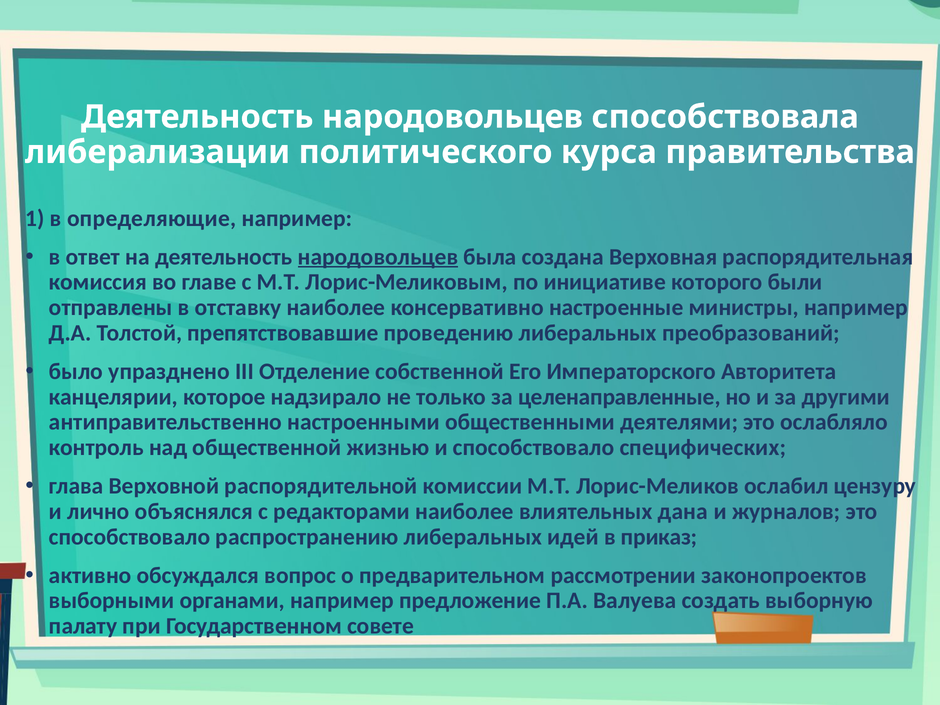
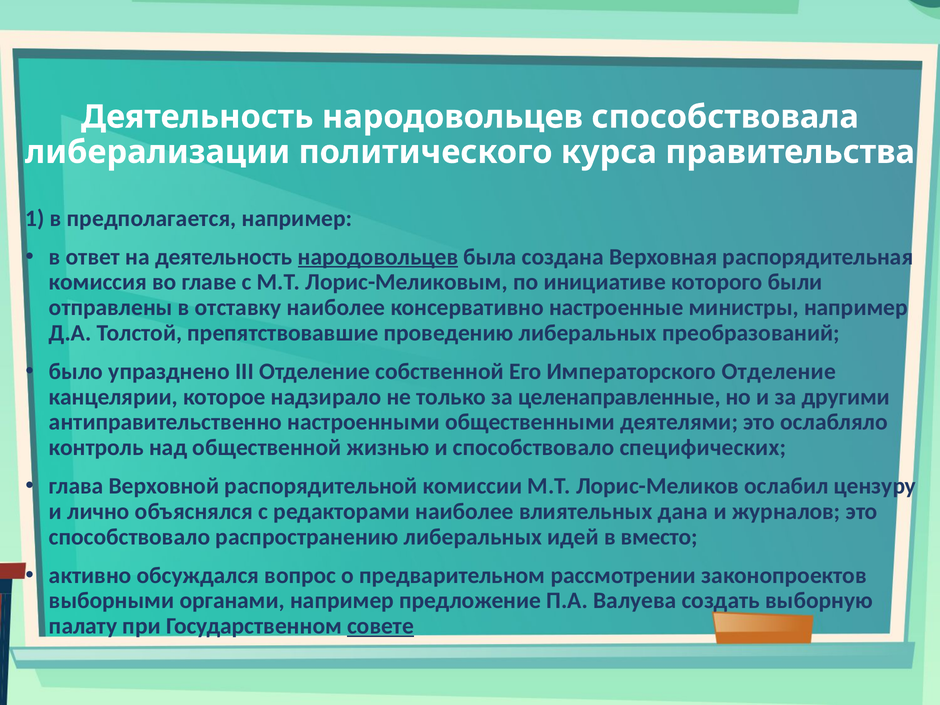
определяющие: определяющие -> предполагается (152, 218)
Императорского Авторитета: Авторитета -> Отделение (779, 371)
приказ: приказ -> вместо (659, 537)
совете underline: none -> present (381, 626)
